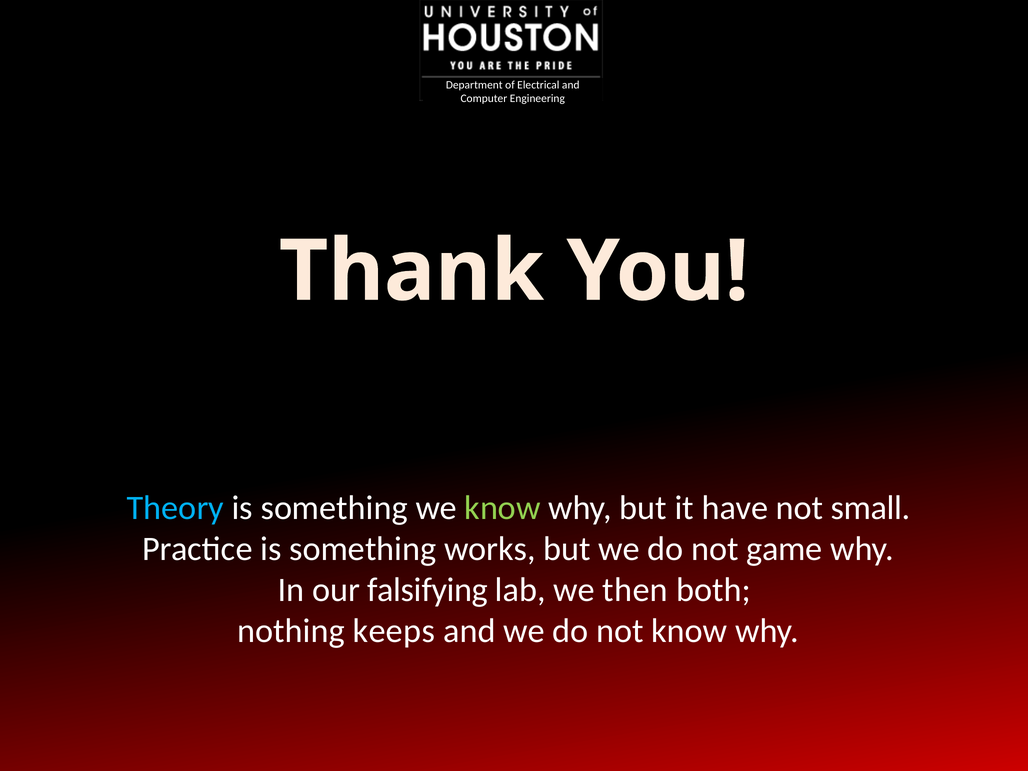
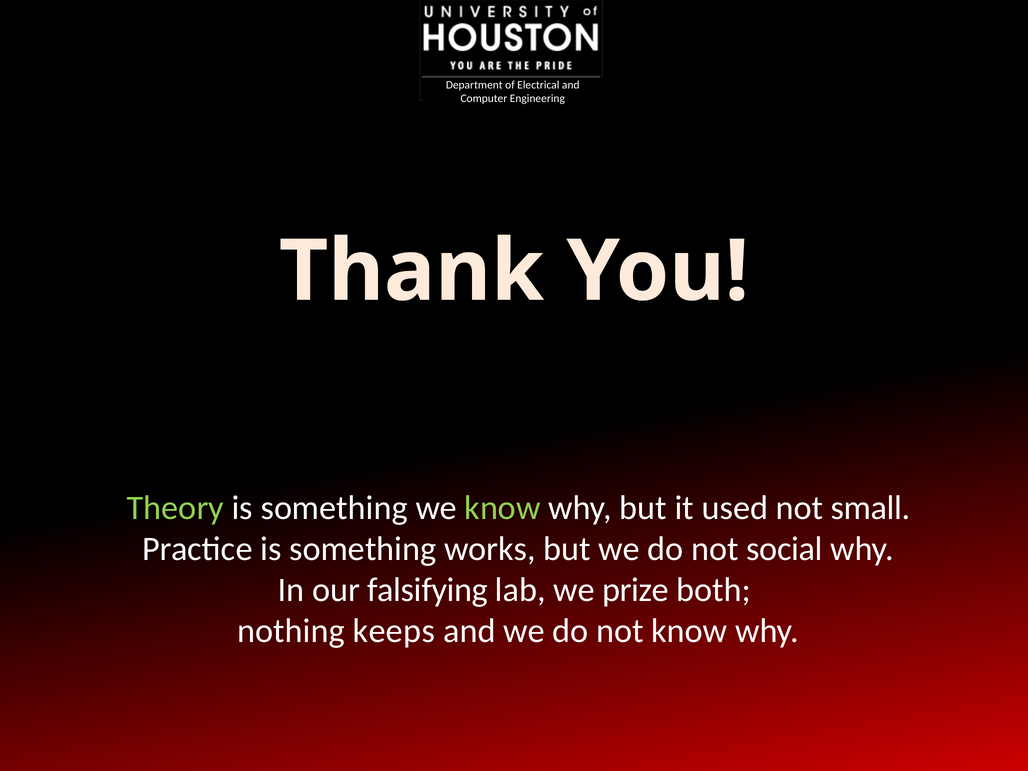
Theory colour: light blue -> light green (175, 508)
have: have -> used (735, 508)
game: game -> social (784, 549)
then: then -> prize (635, 590)
